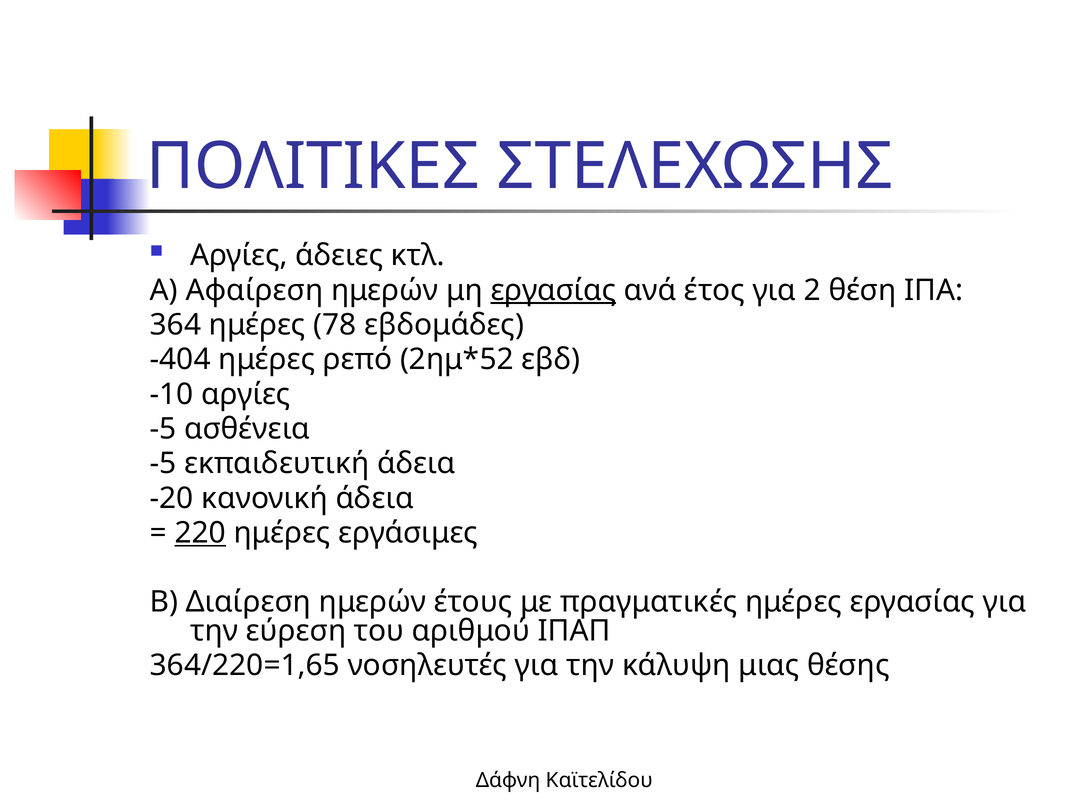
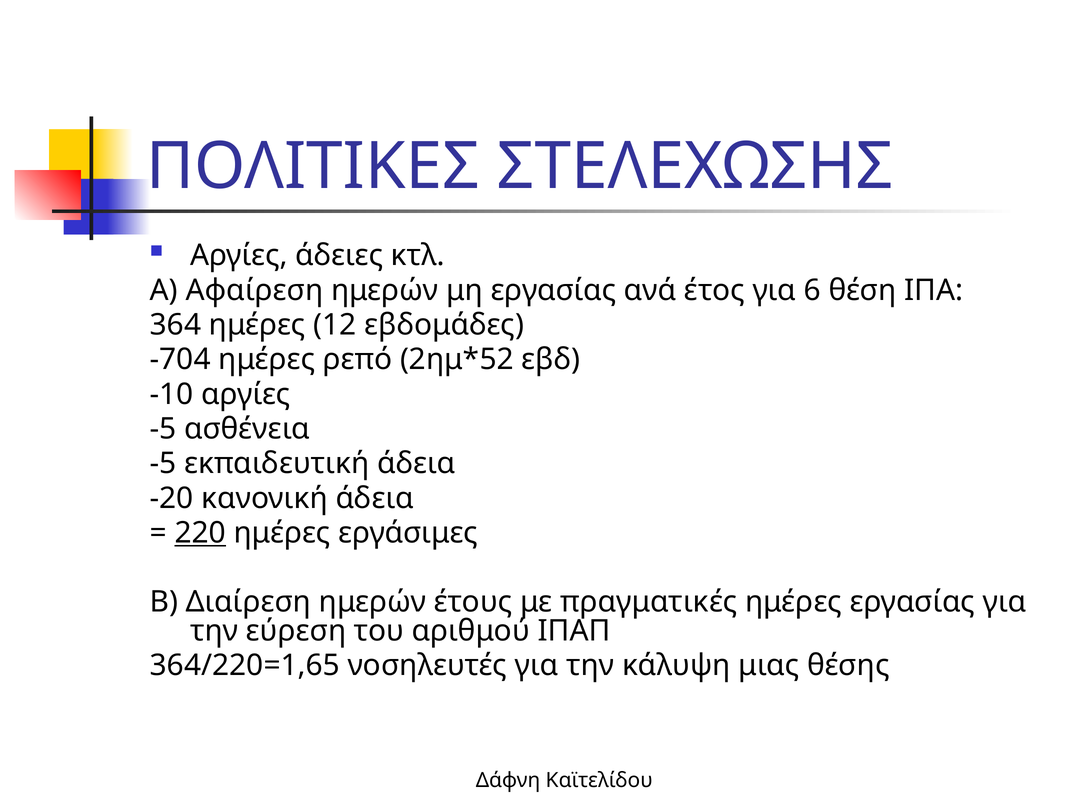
εργασίας underline: present -> none (553, 290)
2: 2 -> 6 (812, 290)
78: 78 -> 12 (335, 325)
-404: -404 -> -704 (180, 360)
